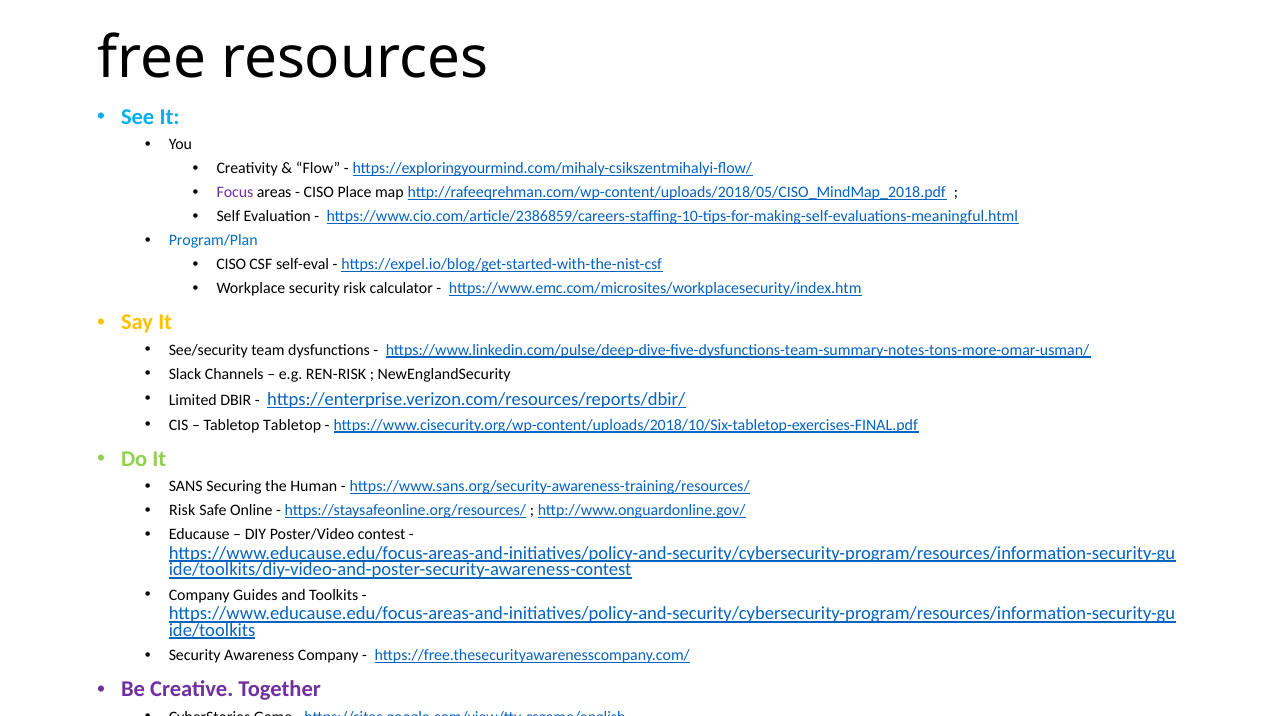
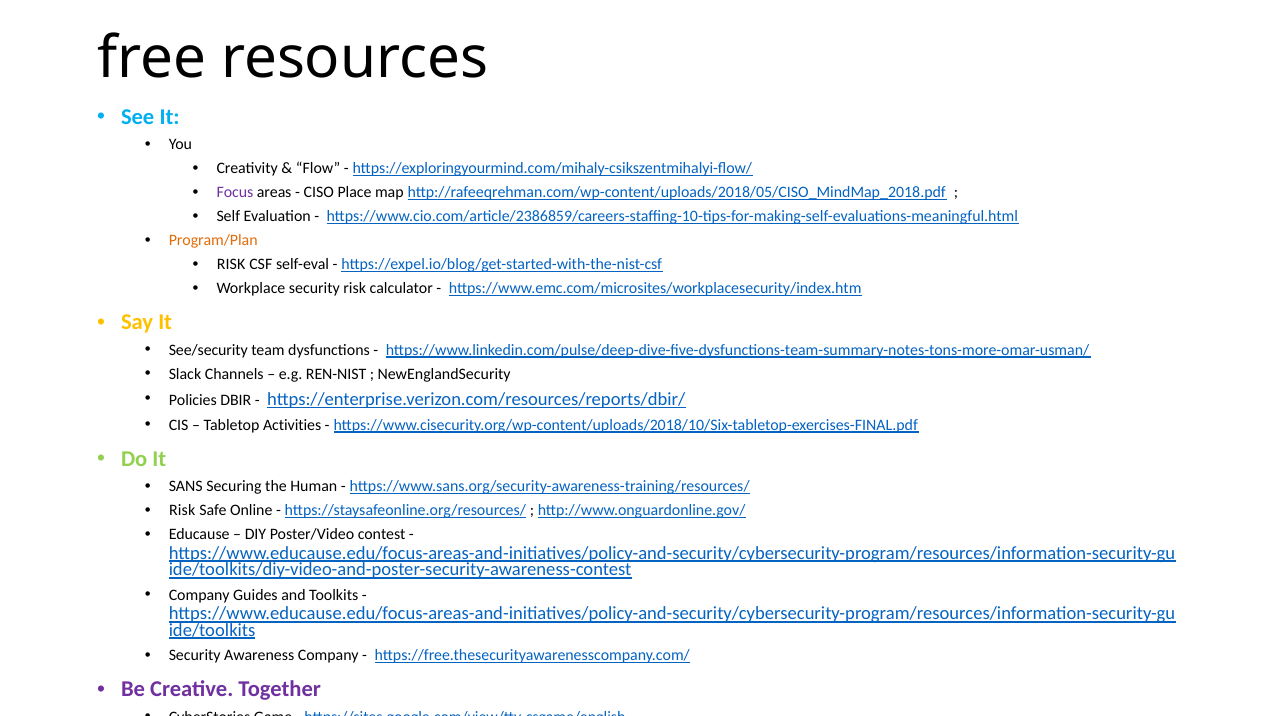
Program/Plan colour: blue -> orange (213, 241)
CISO: CISO -> RISK (231, 265)
REN-RISK: REN-RISK -> REN-NIST (336, 374)
Limited: Limited -> Policies (193, 401)
Tabletop Tabletop: Tabletop -> Activities (292, 425)
